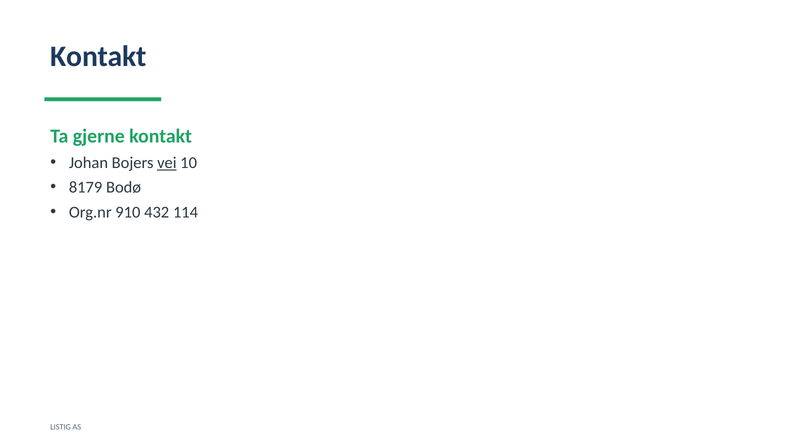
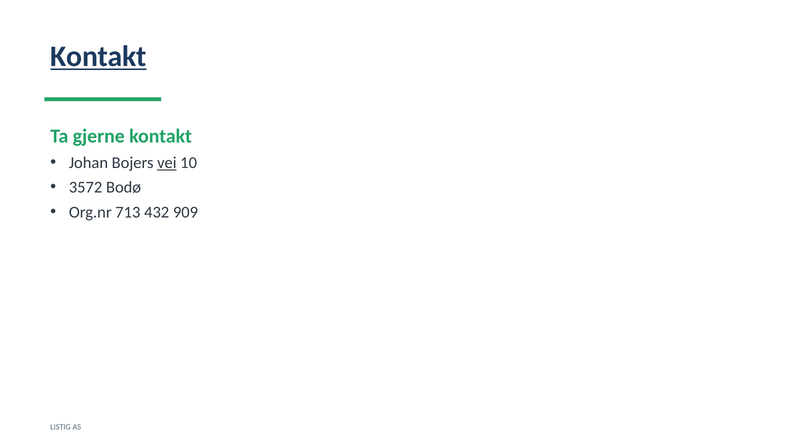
Kontakt underline: none -> present (99, 56)
8179: 8179 -> 3572 (86, 187)
910: 910 -> 713 (128, 212)
114: 114 -> 909 (186, 212)
